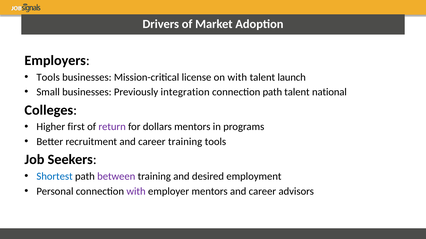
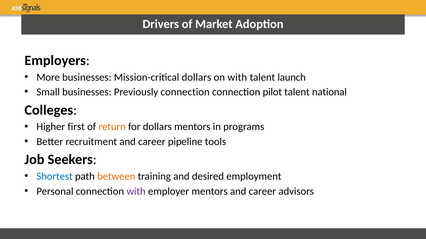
Tools: Tools -> More (48, 77)
Mission-critical license: license -> dollars (196, 77)
Previously integration: integration -> connection (185, 92)
connection path: path -> pilot (272, 92)
return colour: purple -> orange (112, 127)
career training: training -> pipeline (185, 142)
between colour: purple -> orange (116, 177)
